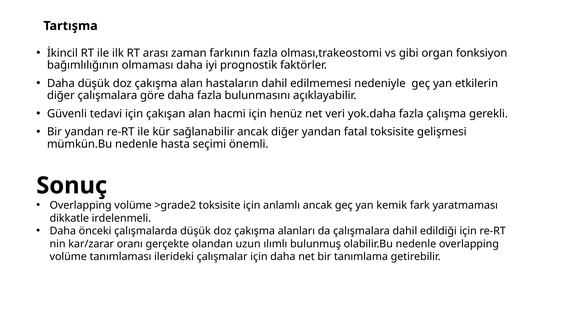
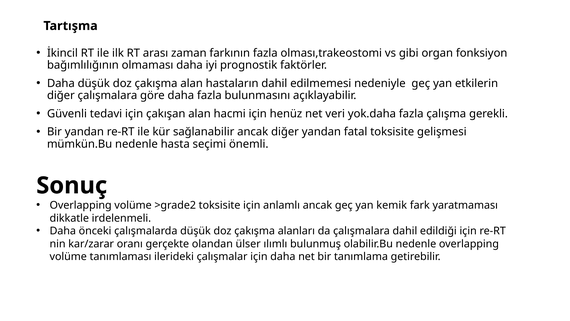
uzun: uzun -> ülser (248, 244)
